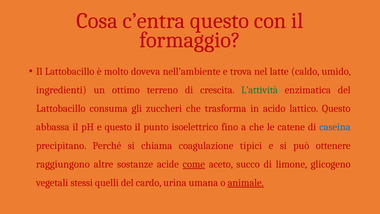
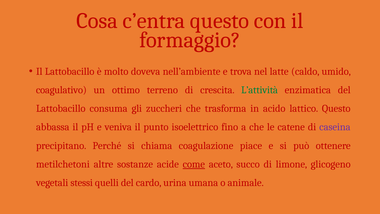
ingredienti: ingredienti -> coagulativo (61, 90)
e questo: questo -> veniva (118, 127)
caseina colour: blue -> purple (335, 127)
tipici: tipici -> piace (251, 145)
raggiungono: raggiungono -> metilchetoni (63, 164)
animale underline: present -> none (246, 182)
